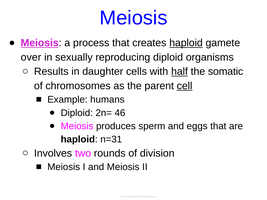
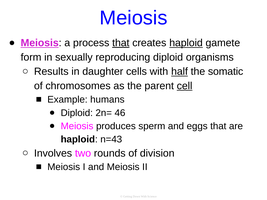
that underline: none -> present (121, 43)
over: over -> form (31, 57)
n=31: n=31 -> n=43 (111, 140)
